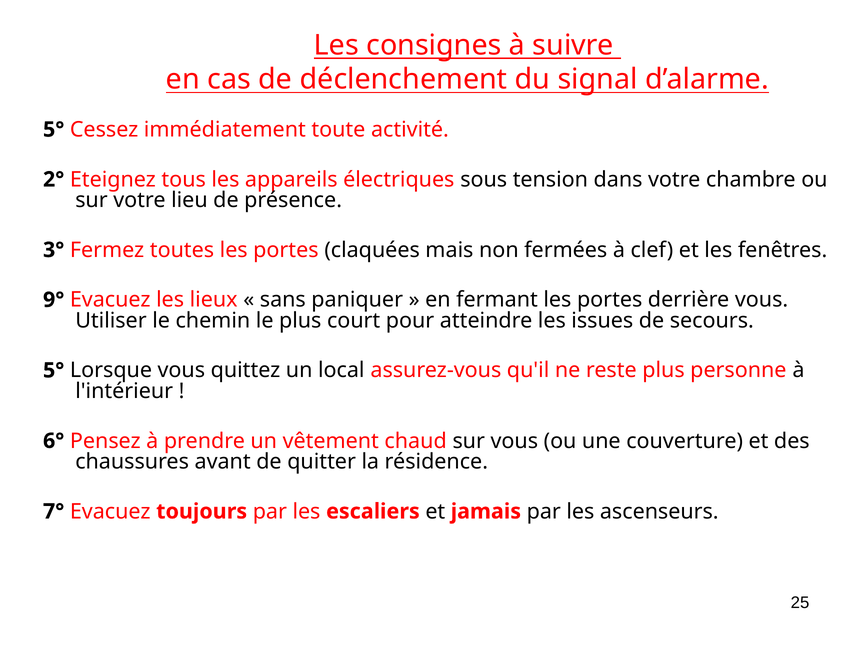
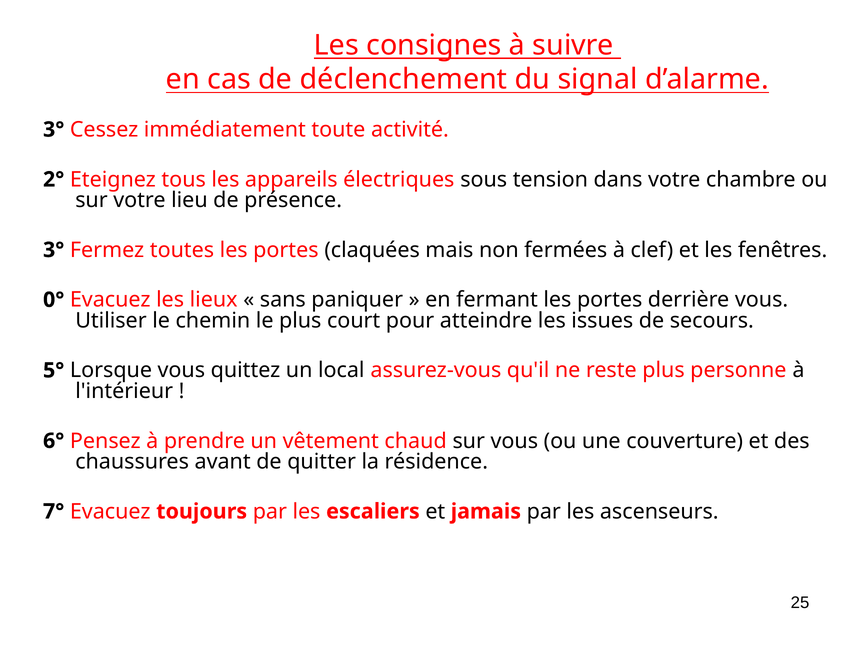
5°: 5° -> 3° (54, 130)
9°: 9° -> 0° (54, 300)
